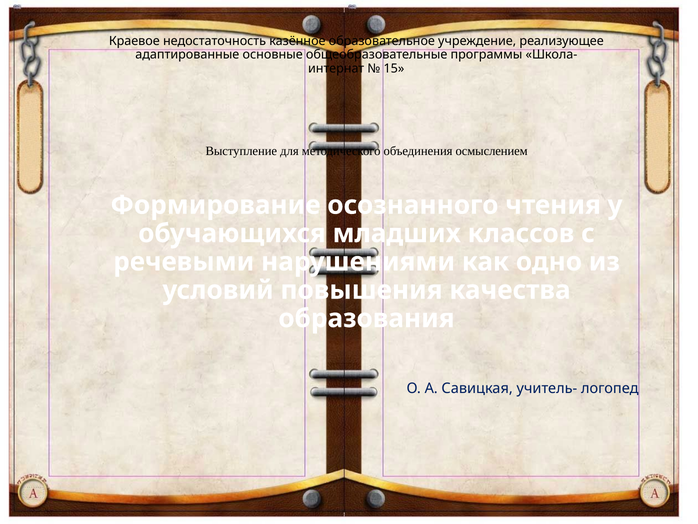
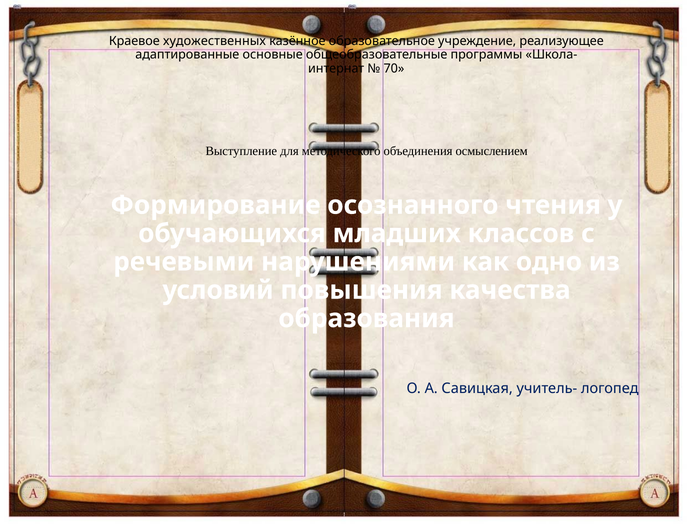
недостаточность: недостаточность -> художественных (214, 41)
15: 15 -> 70 (394, 68)
